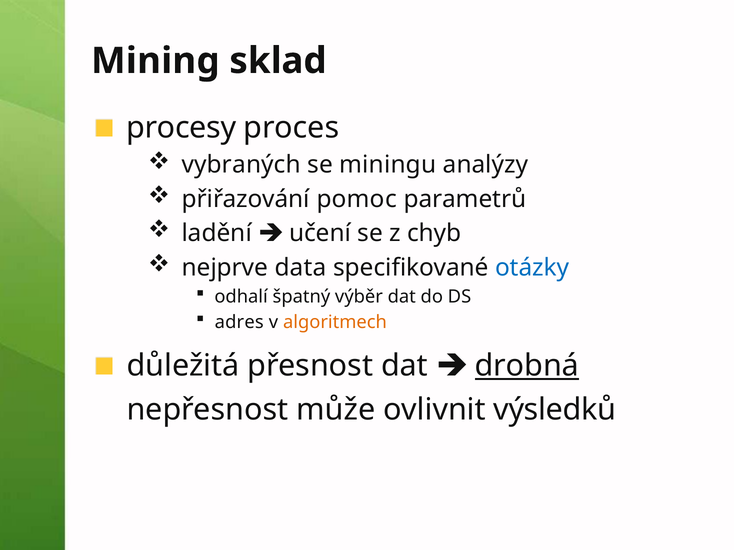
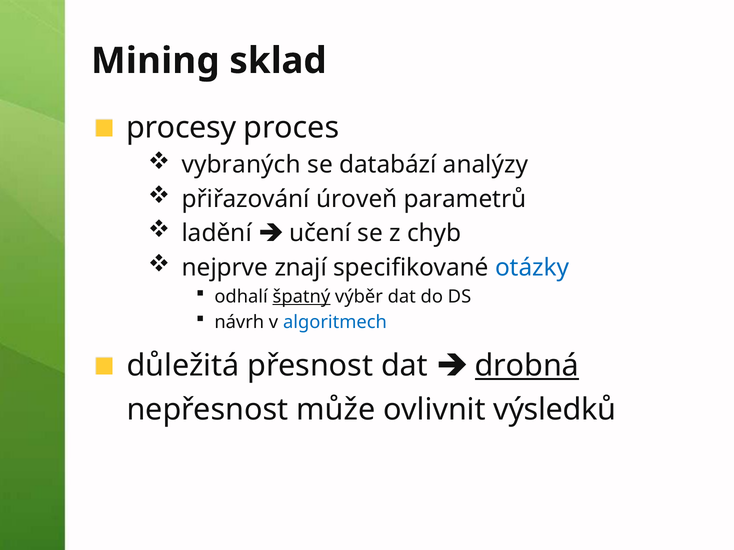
miningu: miningu -> databází (388, 165)
pomoc: pomoc -> úroveň (357, 199)
data: data -> znají (301, 268)
špatný underline: none -> present (301, 297)
adres: adres -> návrh (239, 322)
algoritmech colour: orange -> blue (335, 322)
